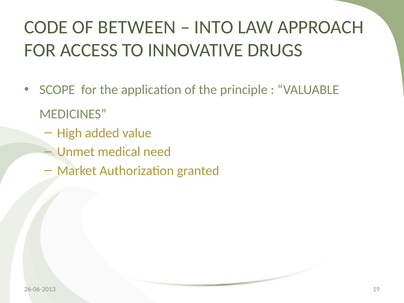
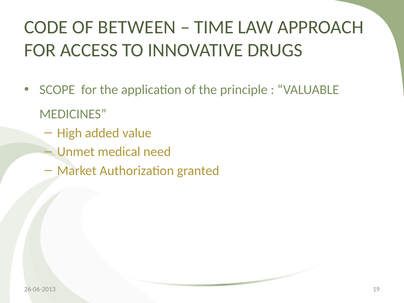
INTO: INTO -> TIME (214, 27)
